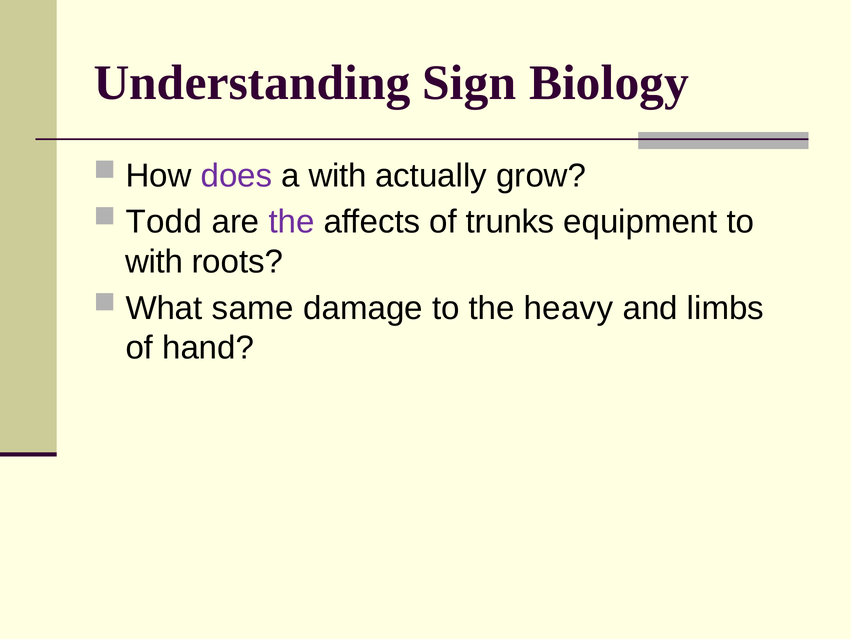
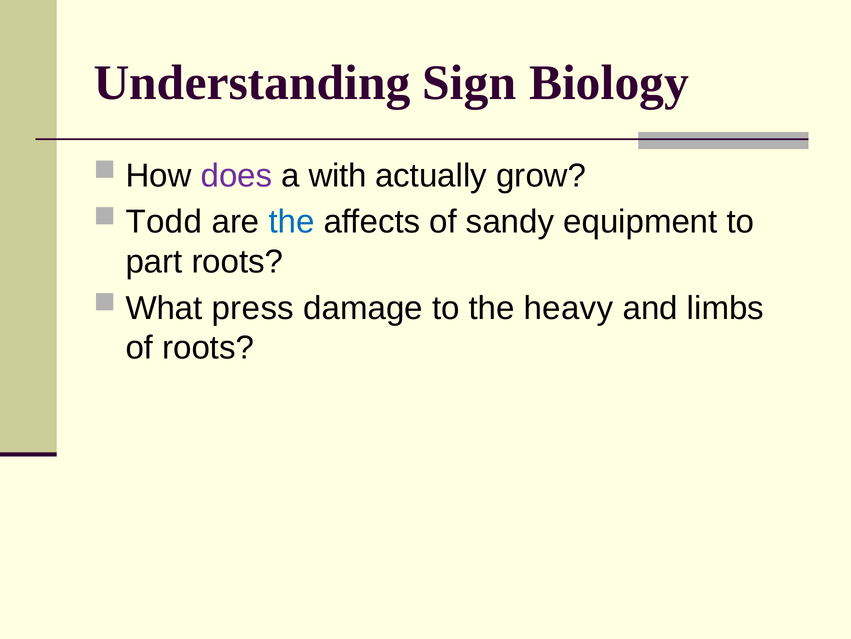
the colour: purple -> blue (292, 222)
trunks: trunks -> sandy (510, 222)
with: with -> part (154, 261)
same: same -> press (253, 308)
of hand: hand -> roots (208, 348)
